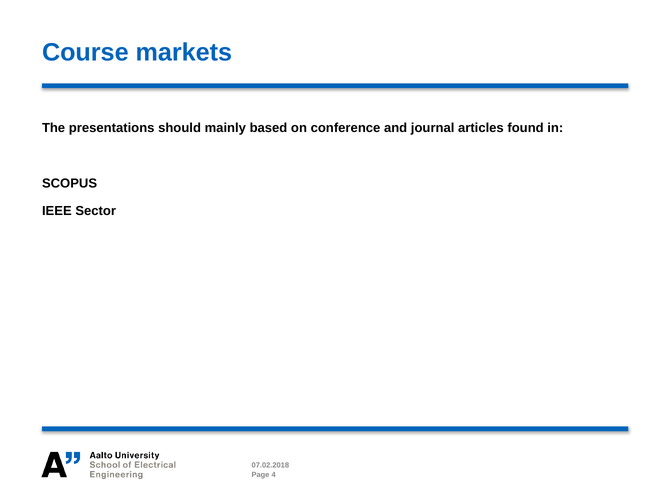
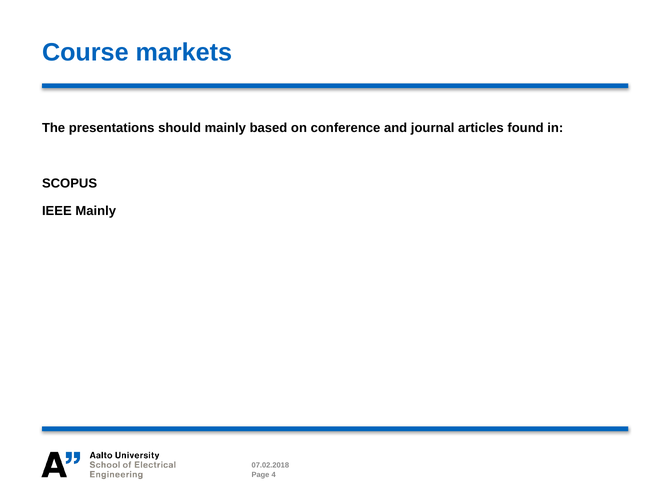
IEEE Sector: Sector -> Mainly (96, 211)
